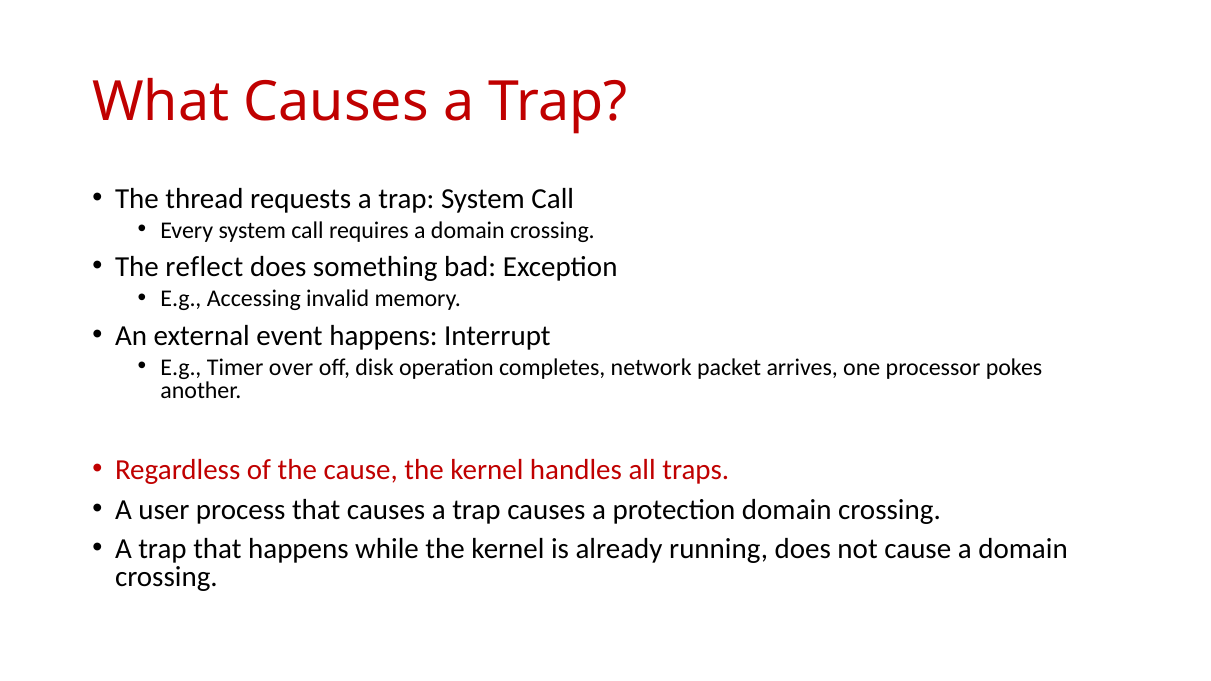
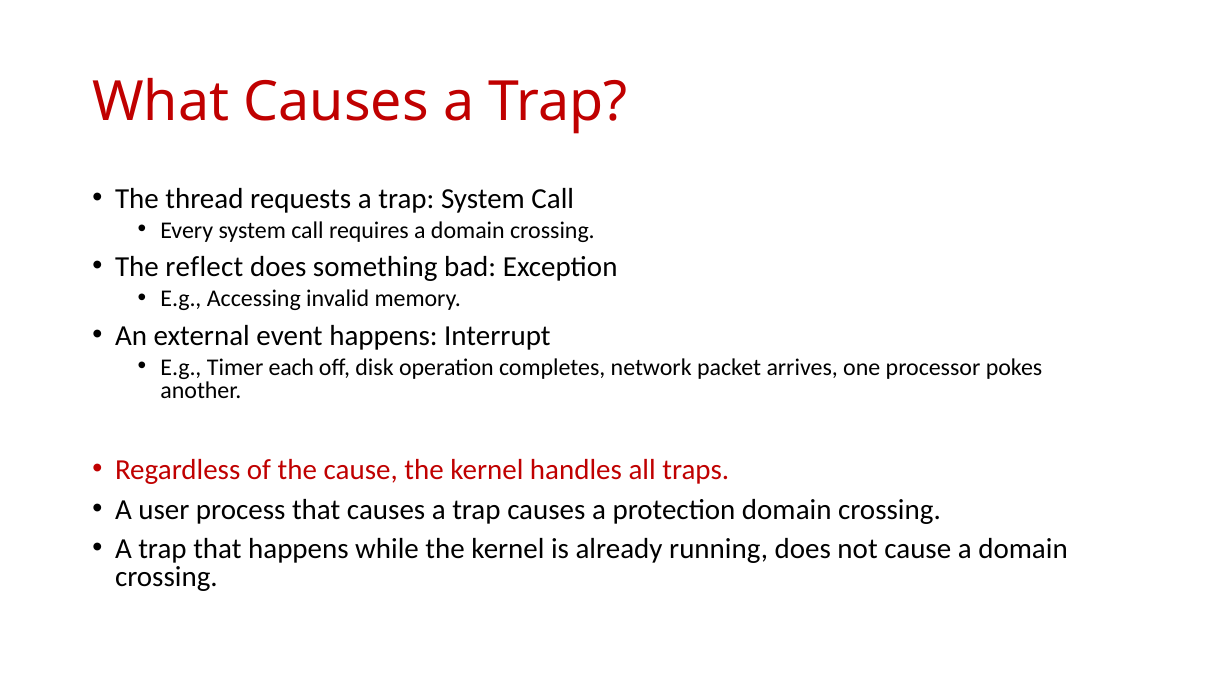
over: over -> each (291, 367)
